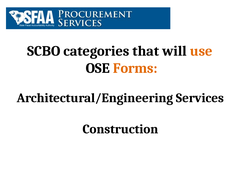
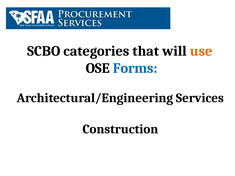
Forms colour: orange -> blue (135, 68)
